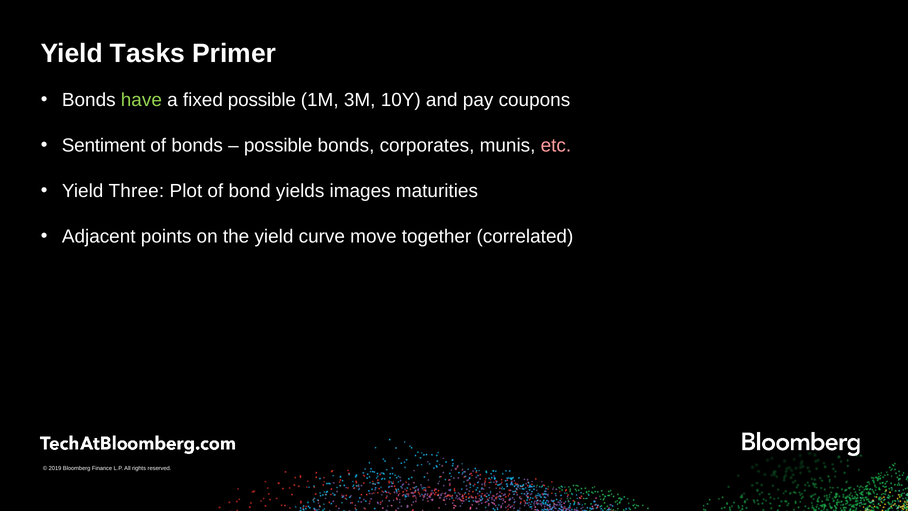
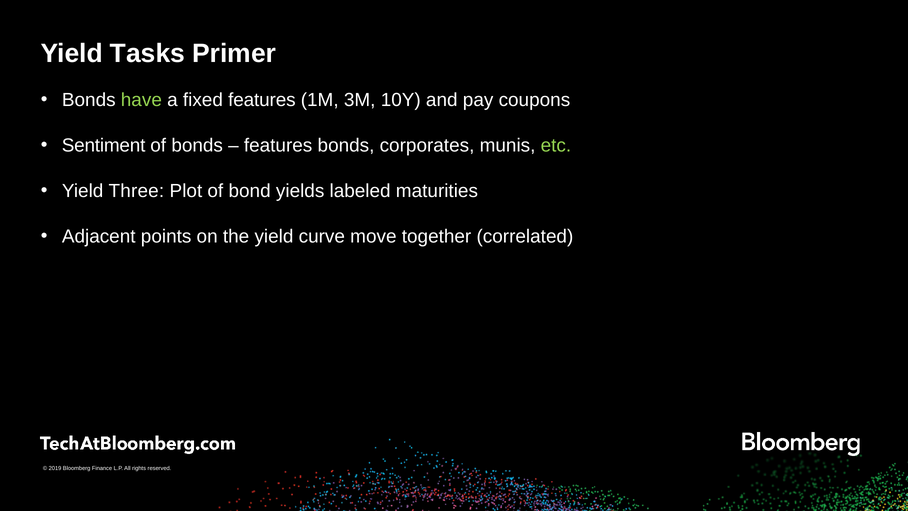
fixed possible: possible -> features (262, 100)
possible: possible -> features (278, 146)
etc colour: pink -> light green (556, 146)
images: images -> labeled (360, 191)
